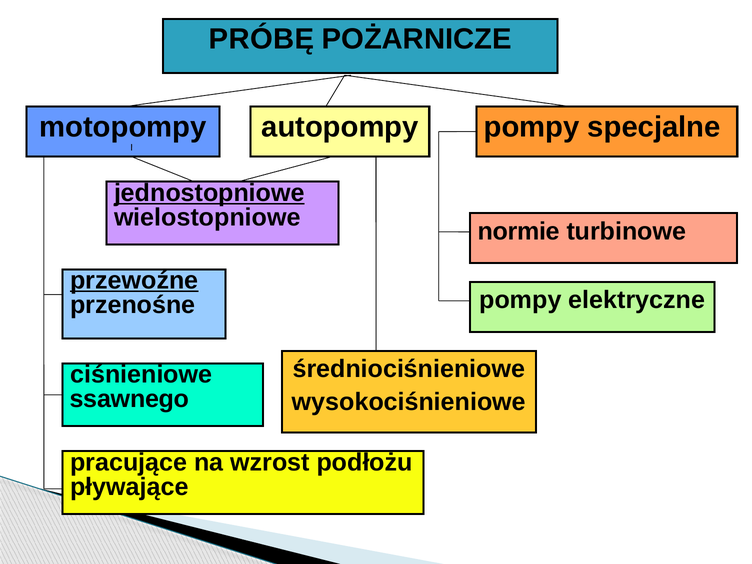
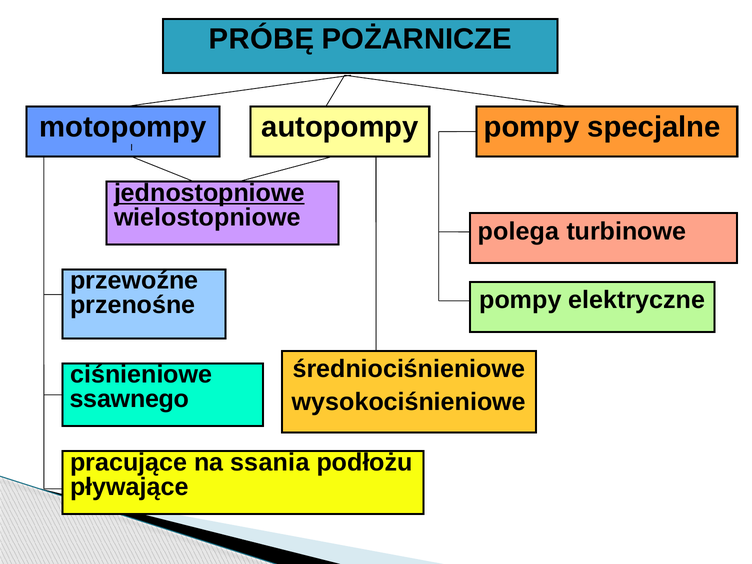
normie: normie -> polega (518, 231)
przewoźne underline: present -> none (134, 281)
wzrost: wzrost -> ssania (270, 462)
